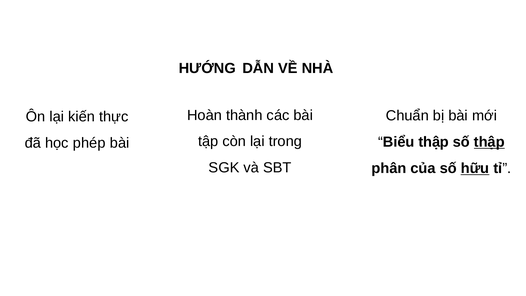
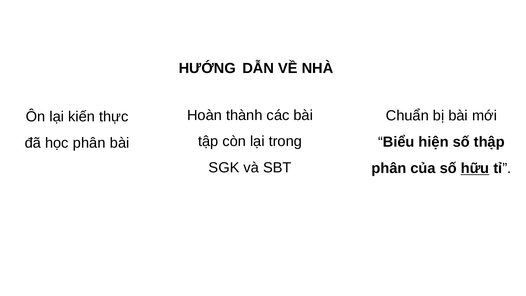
Biểu thập: thập -> hiện (434, 142)
thập underline: present -> none (489, 142)
học phép: phép -> phân (89, 143)
